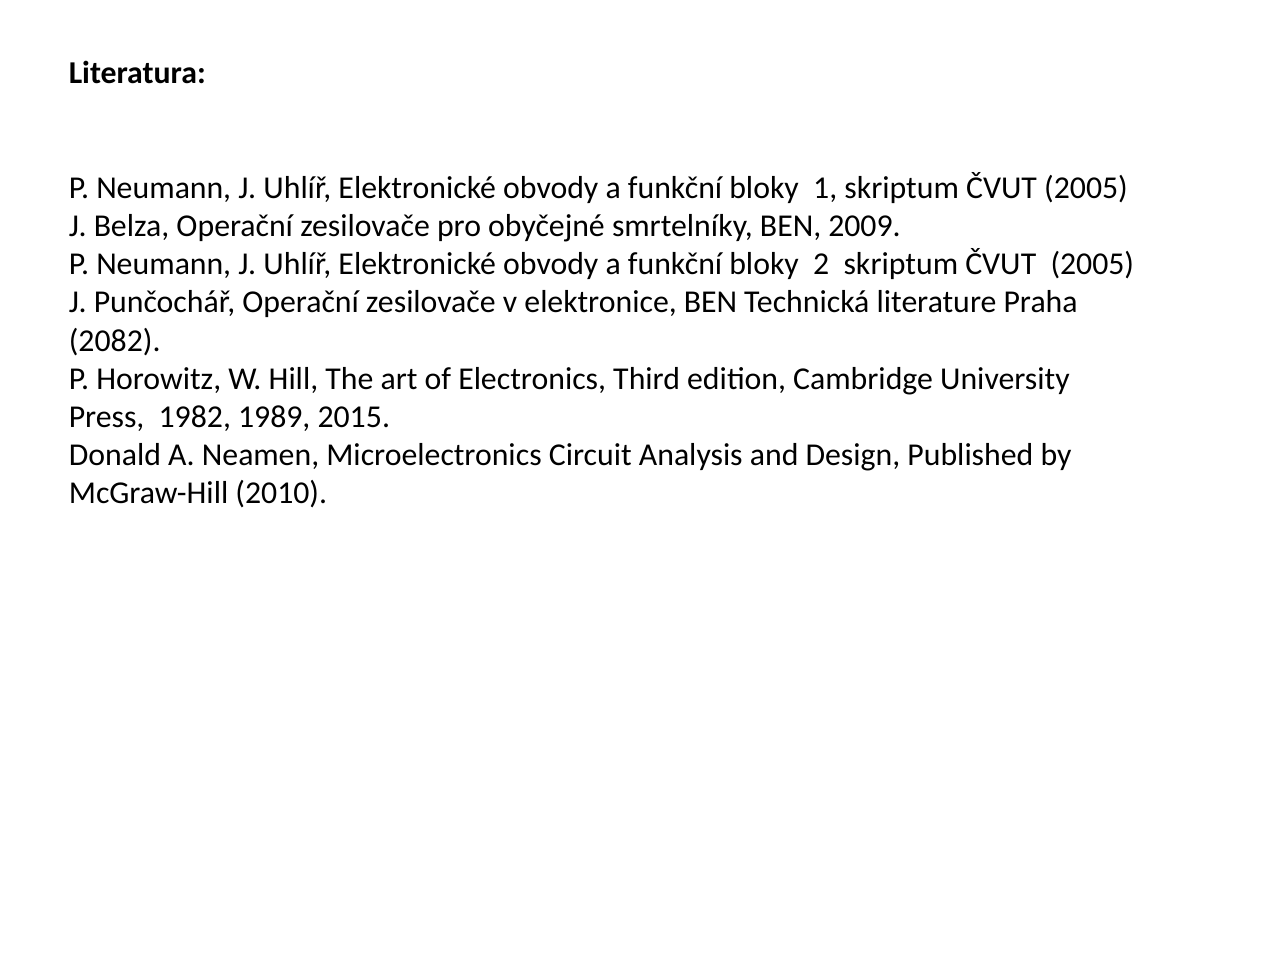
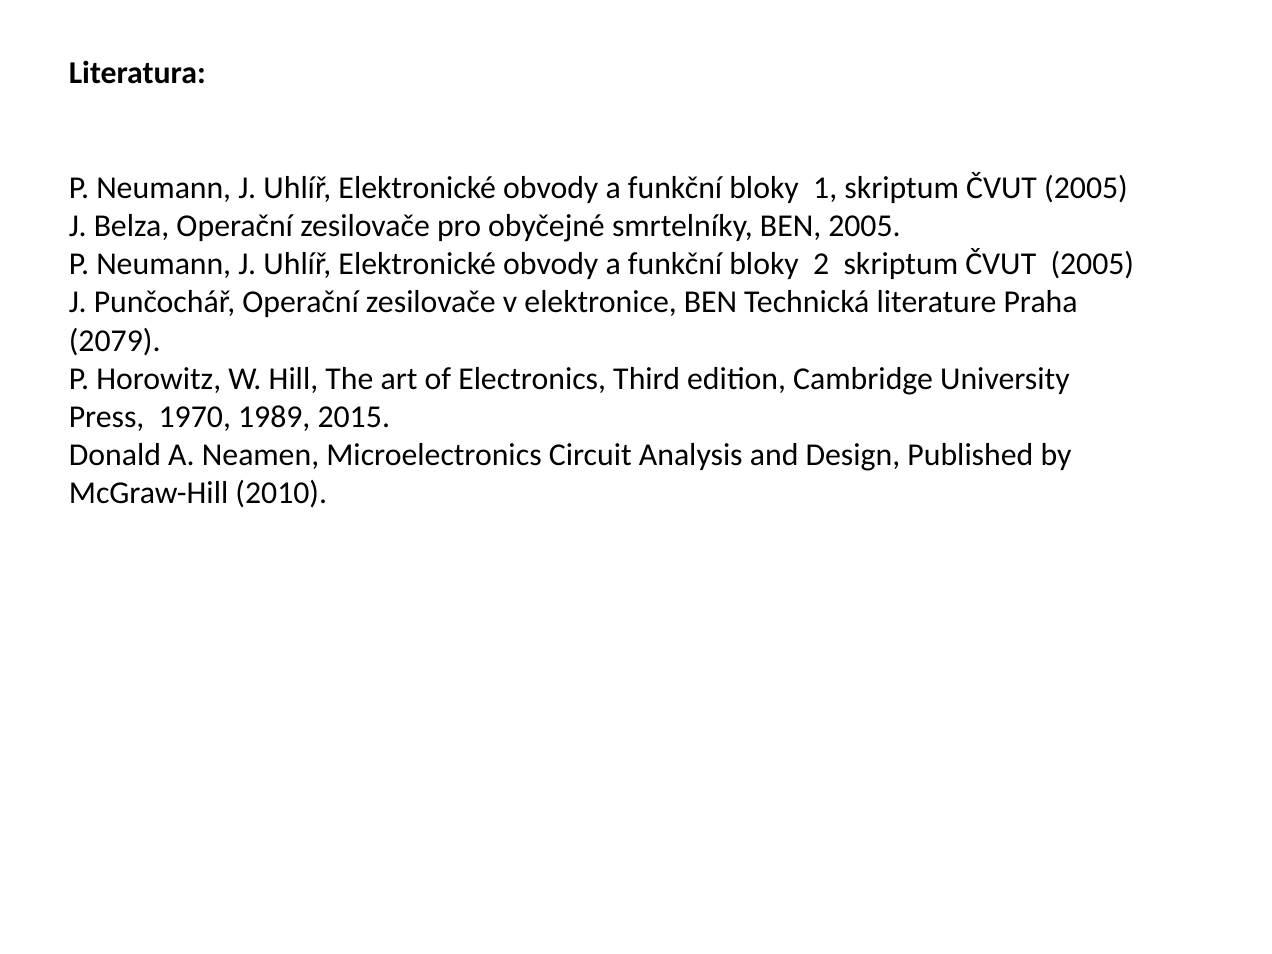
BEN 2009: 2009 -> 2005 (864, 226)
2082: 2082 -> 2079 (115, 341)
1982: 1982 -> 1970 (195, 417)
